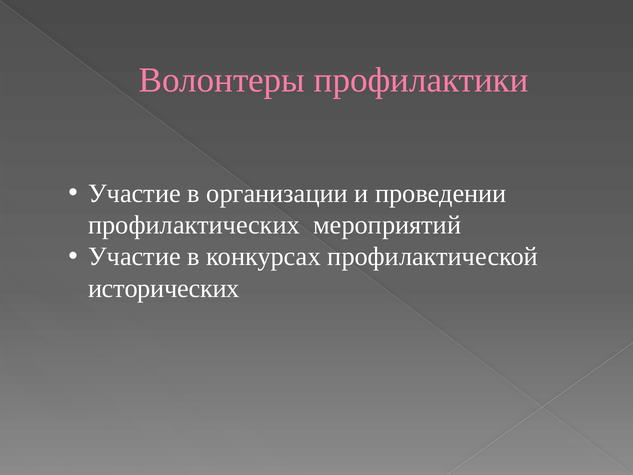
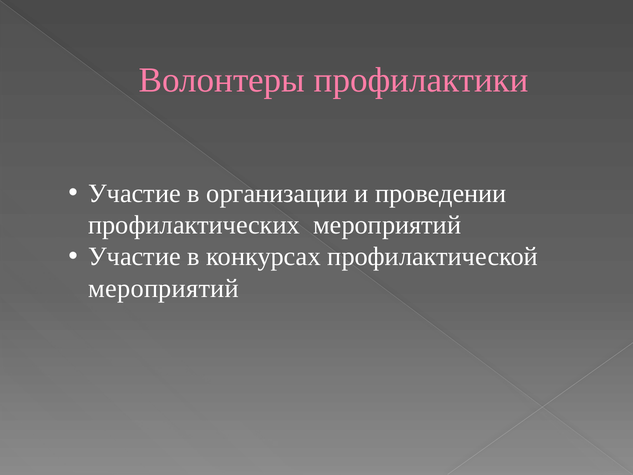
исторических: исторических -> мероприятий (164, 288)
